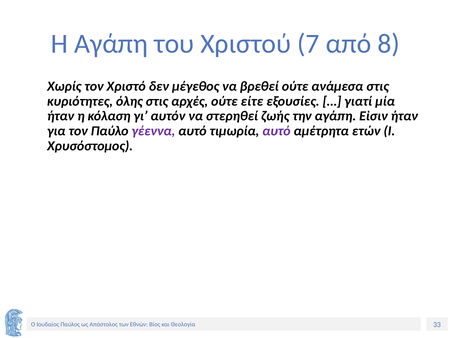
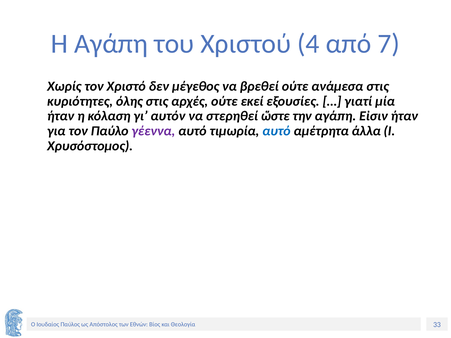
7: 7 -> 4 (308, 44)
8: 8 -> 7 (389, 44)
είτε: είτε -> εκεί (252, 101)
ζωής: ζωής -> ὥστε (275, 116)
αυτό colour: purple -> blue (276, 131)
ετών: ετών -> άλλα (366, 131)
